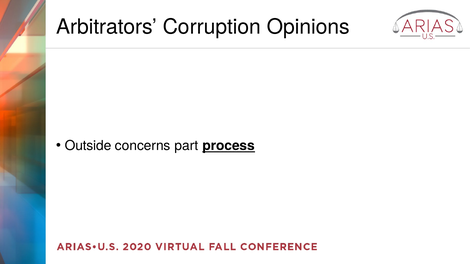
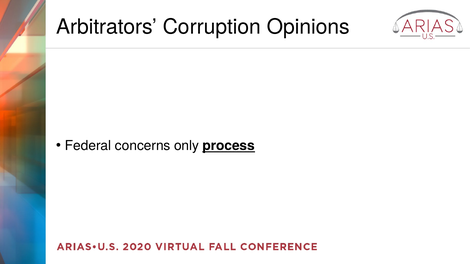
Outside: Outside -> Federal (88, 146)
part: part -> only (186, 146)
